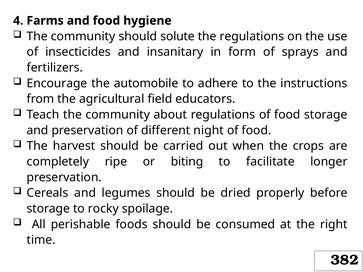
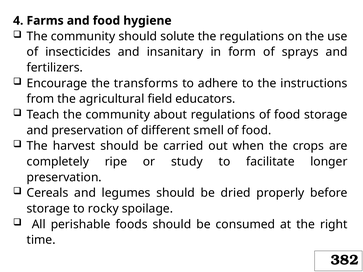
automobile: automobile -> transforms (146, 83)
night: night -> smell (209, 130)
biting: biting -> study (187, 162)
